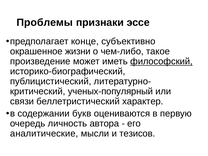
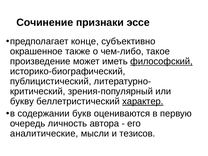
Проблемы: Проблемы -> Сочинение (45, 22)
жизни: жизни -> также (78, 51)
ученых-популярный: ученых-популярный -> зрения-популярный (110, 91)
связи: связи -> букву (22, 101)
характер underline: none -> present (143, 101)
